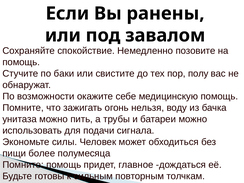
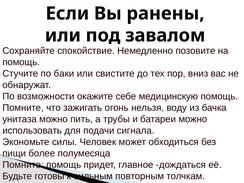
полу: полу -> вниз (198, 74)
